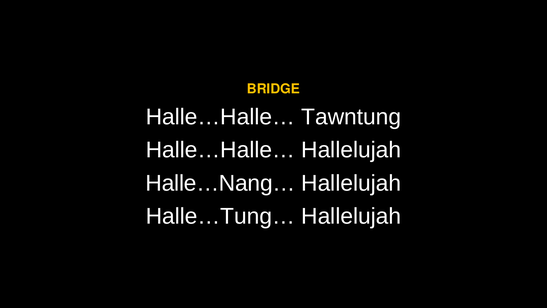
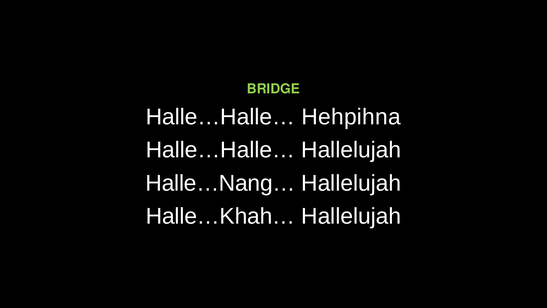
BRIDGE colour: yellow -> light green (273, 89)
Tawntung: Tawntung -> Hehpihna (351, 117)
Halle…Tung…: Halle…Tung… -> Halle…Khah… (220, 216)
